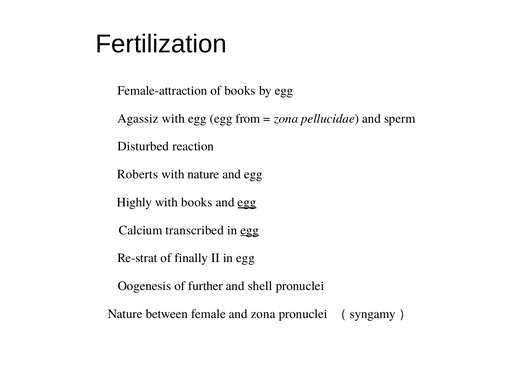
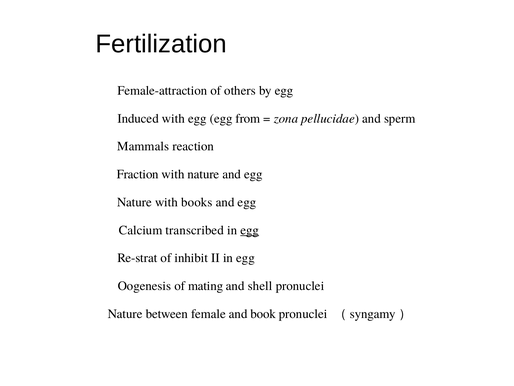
of books: books -> others (240, 91)
Agassiz: Agassiz -> Induced (138, 118)
Disturbed: Disturbed -> Mammals (143, 146)
Roberts: Roberts -> Fraction (138, 174)
Highly: Highly -> Nature (134, 202)
egg underline: present -> none (247, 202)
finally: finally -> inhibit (191, 258)
further: further -> mating (206, 286)
and zona: zona -> book (263, 313)
